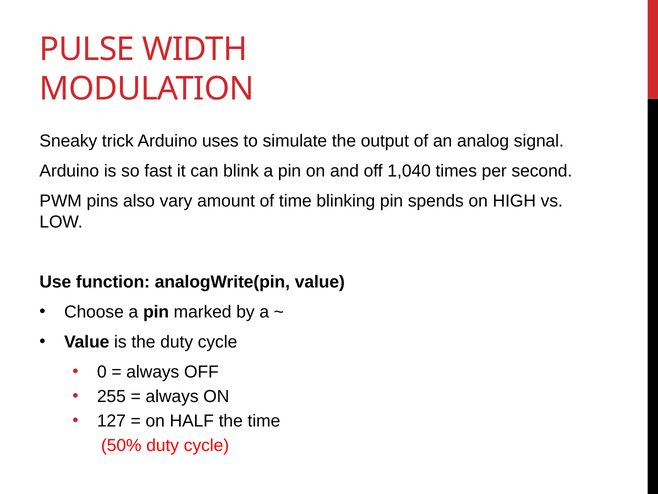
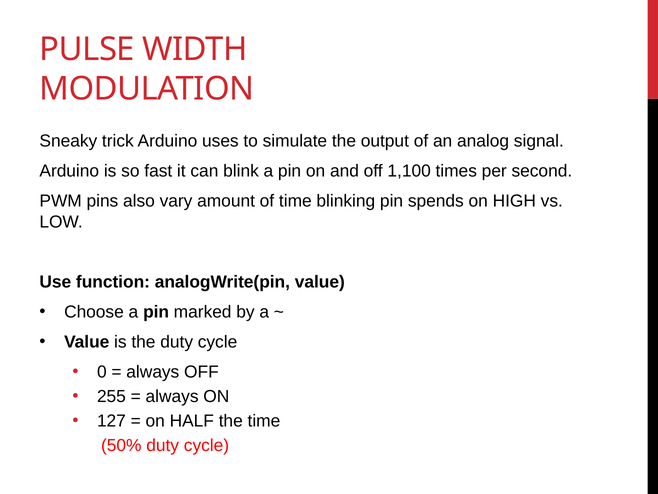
1,040: 1,040 -> 1,100 (409, 171)
